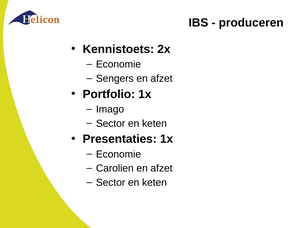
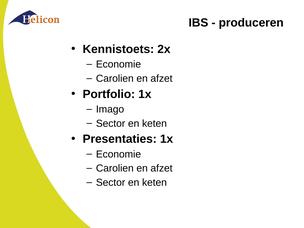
Sengers: Sengers -> Carolien (115, 78)
